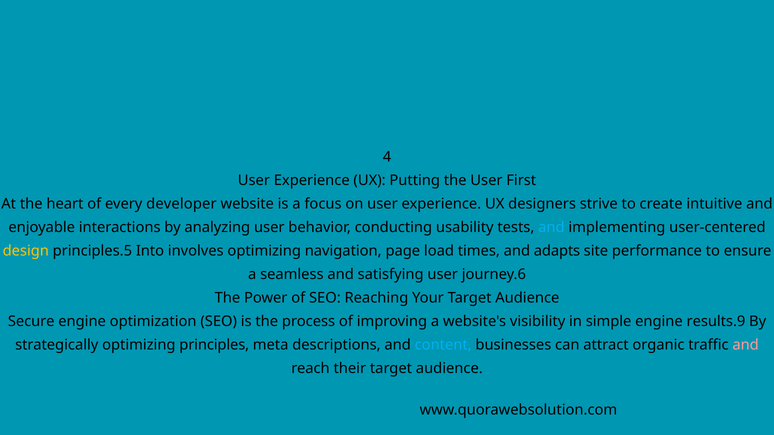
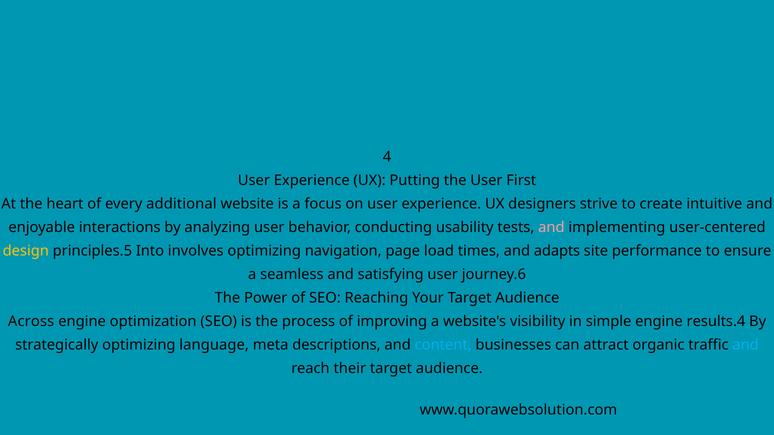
developer: developer -> additional (181, 204)
and colour: light blue -> pink (551, 228)
Secure: Secure -> Across (31, 322)
results.9: results.9 -> results.4 (716, 322)
principles: principles -> language (214, 345)
and colour: pink -> light blue (746, 345)
